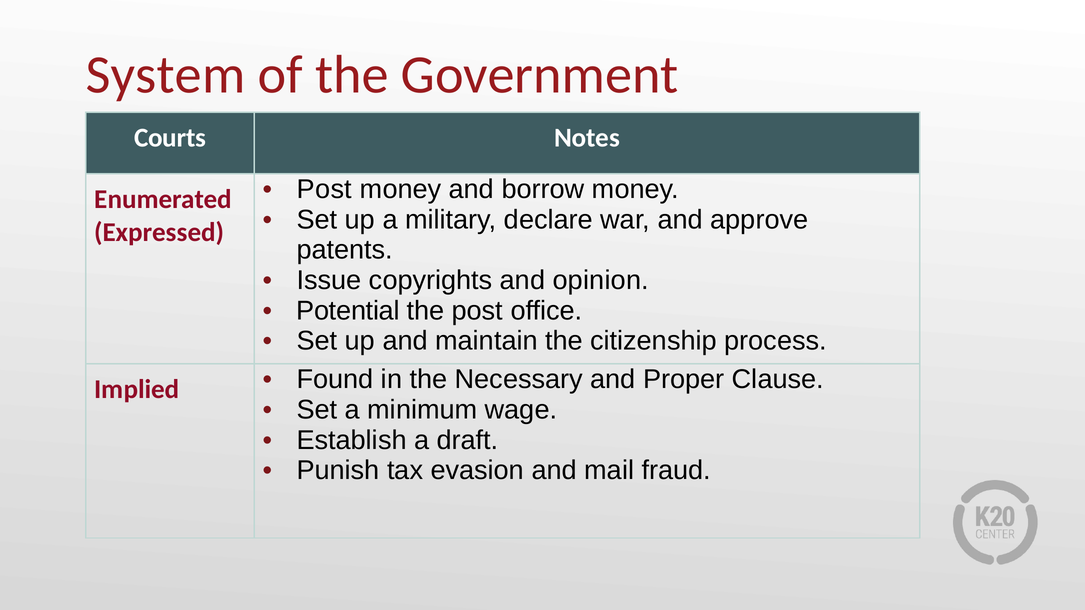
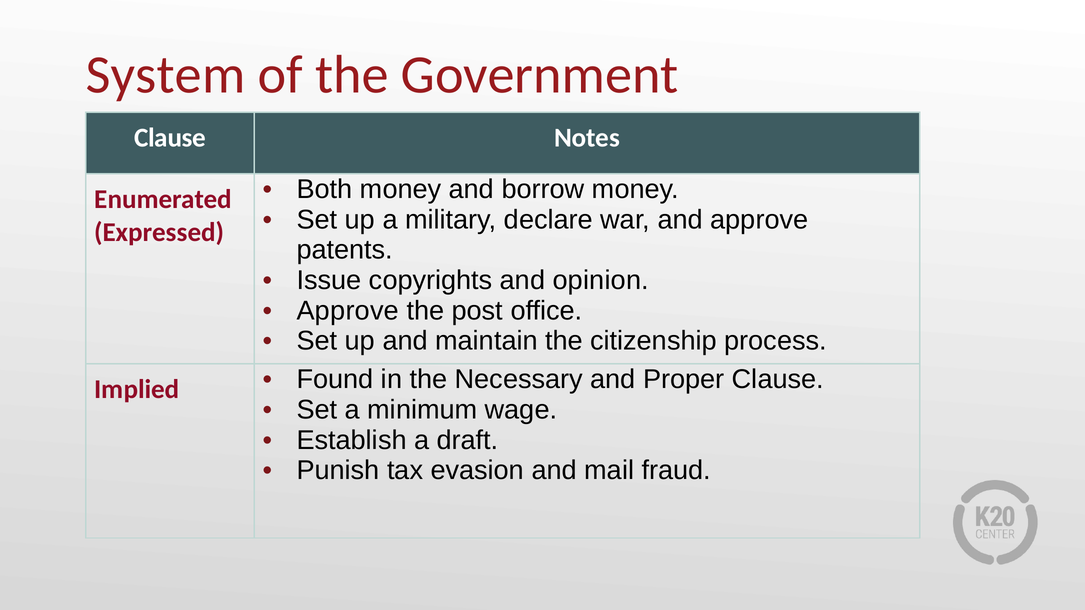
Courts: Courts -> Clause (170, 138)
Post: Post -> Both (325, 189)
Potential: Potential -> Approve (348, 311)
